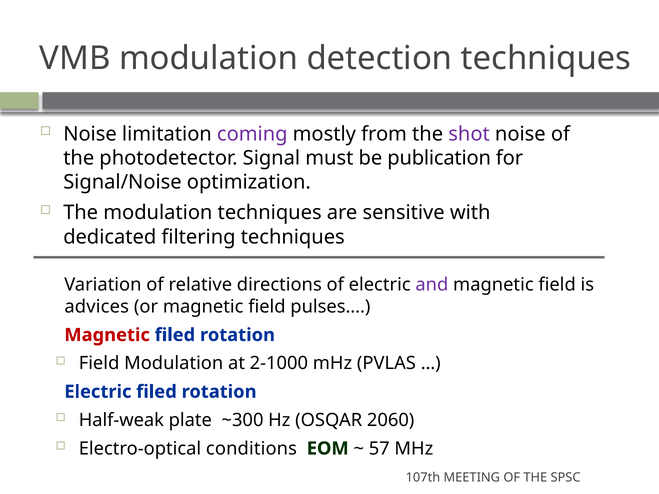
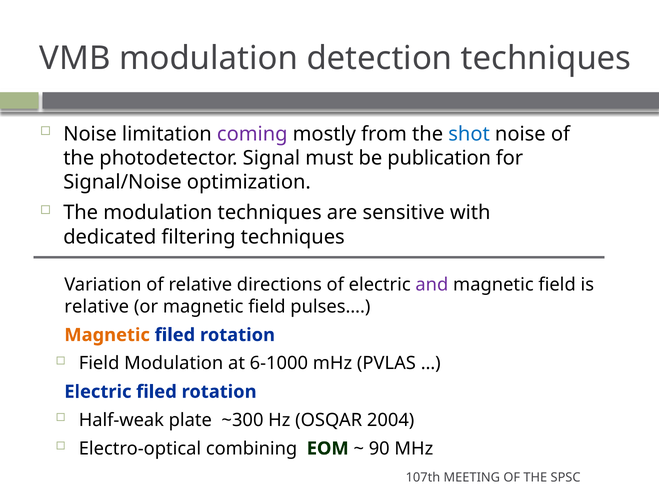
shot colour: purple -> blue (469, 134)
advices: advices -> relative (97, 307)
Magnetic colour: red -> orange (107, 335)
2-1000: 2-1000 -> 6-1000 (279, 364)
2060: 2060 -> 2004 (391, 420)
conditions: conditions -> combining (252, 449)
57: 57 -> 90 (379, 449)
